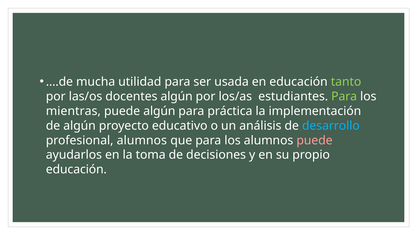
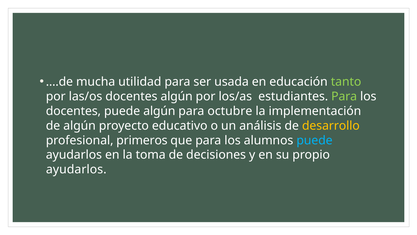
mientras: mientras -> docentes (73, 111)
práctica: práctica -> octubre (230, 111)
desarrollo colour: light blue -> yellow (331, 125)
profesional alumnos: alumnos -> primeros (142, 140)
puede colour: pink -> light blue (315, 140)
educación: educación -> ayudarlos (76, 169)
